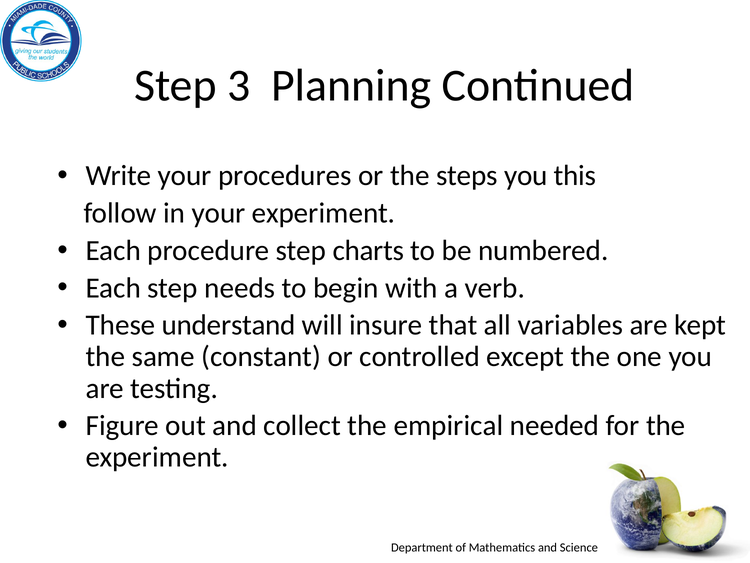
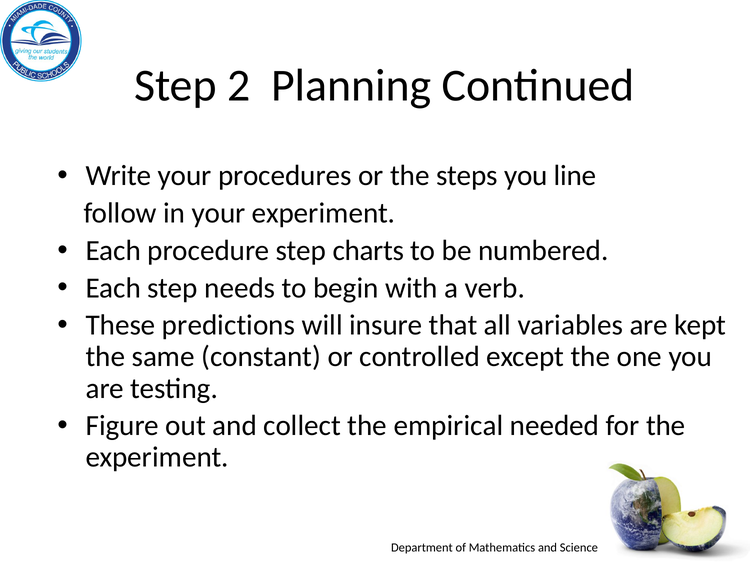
3: 3 -> 2 (239, 85)
this: this -> line (575, 176)
understand: understand -> predictions (229, 325)
